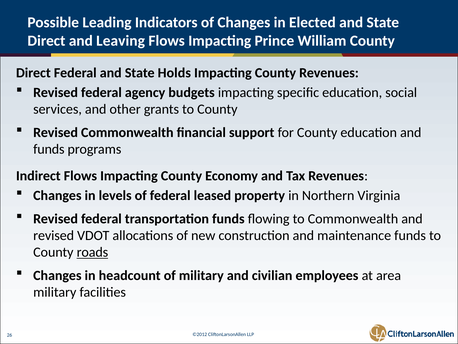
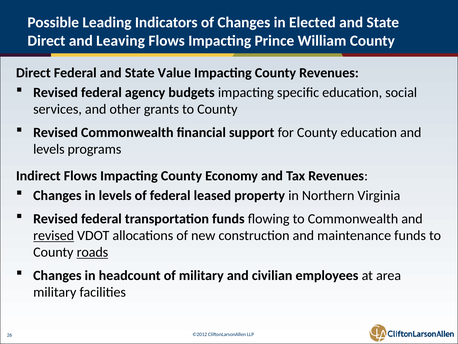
Holds: Holds -> Value (174, 73)
funds: funds -> levels (49, 149)
revised underline: none -> present (54, 235)
